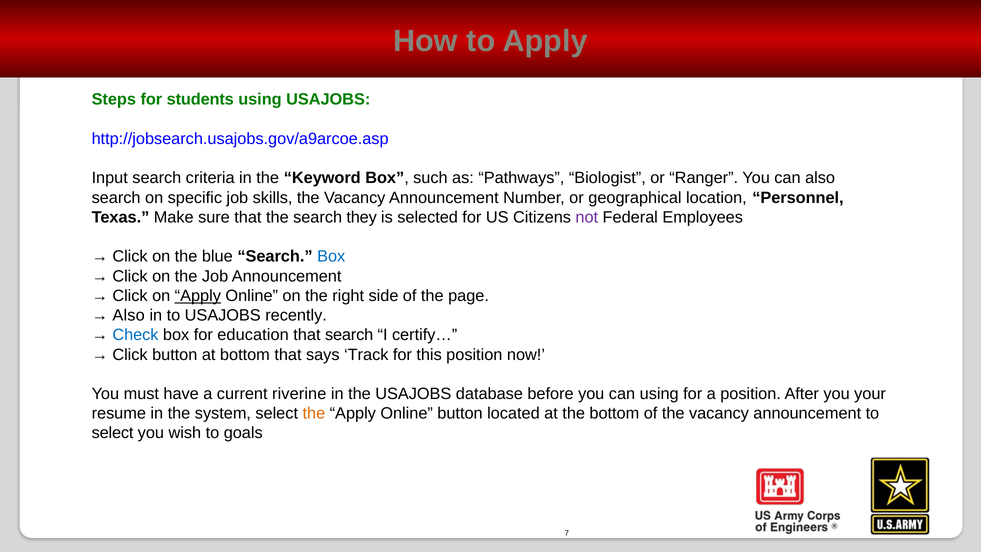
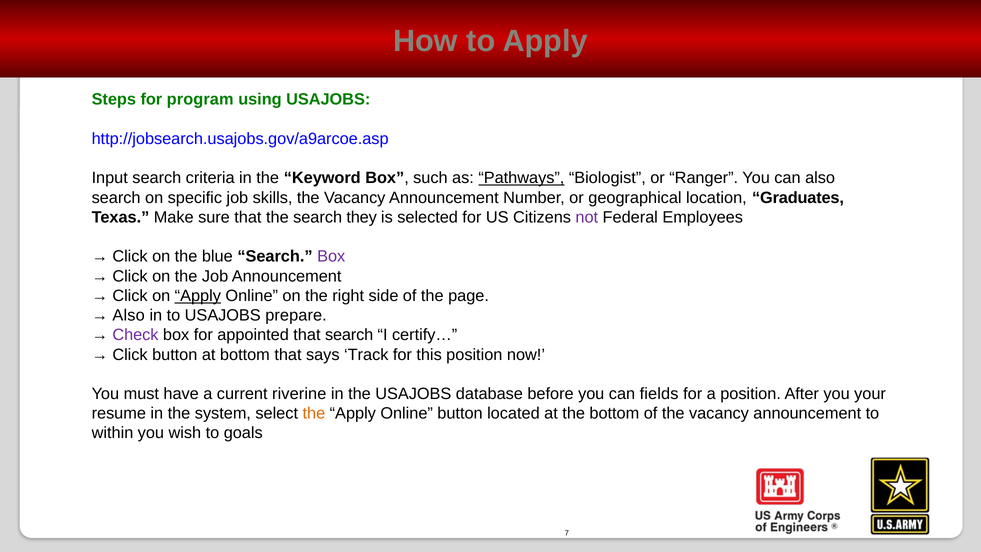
students: students -> program (200, 100)
Pathways underline: none -> present (521, 178)
Personnel: Personnel -> Graduates (798, 198)
Box colour: blue -> purple (331, 256)
recently: recently -> prepare (296, 315)
Check colour: blue -> purple (135, 335)
education: education -> appointed (253, 335)
can using: using -> fields (659, 394)
select: select -> within (113, 433)
